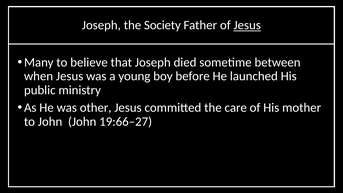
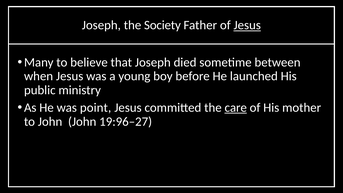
other: other -> point (96, 108)
care underline: none -> present (236, 108)
19:66–27: 19:66–27 -> 19:96–27 (126, 121)
